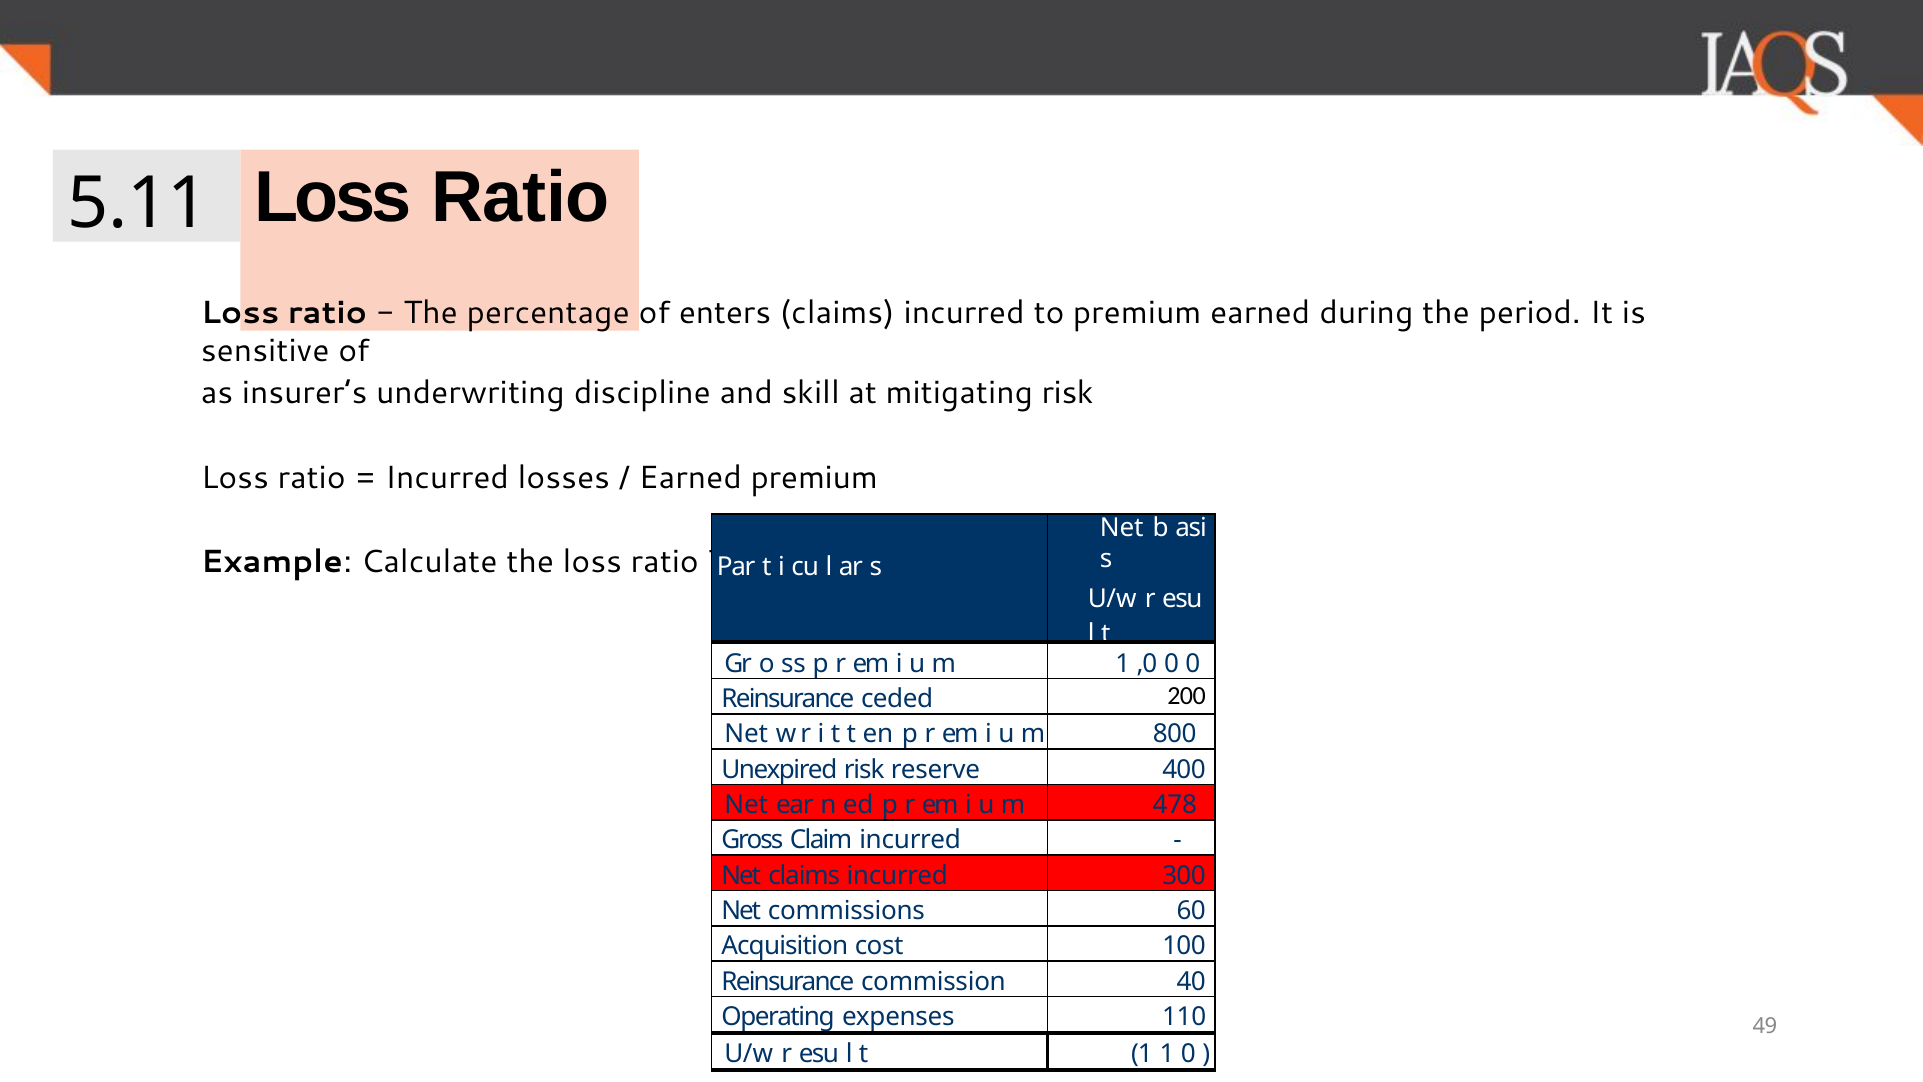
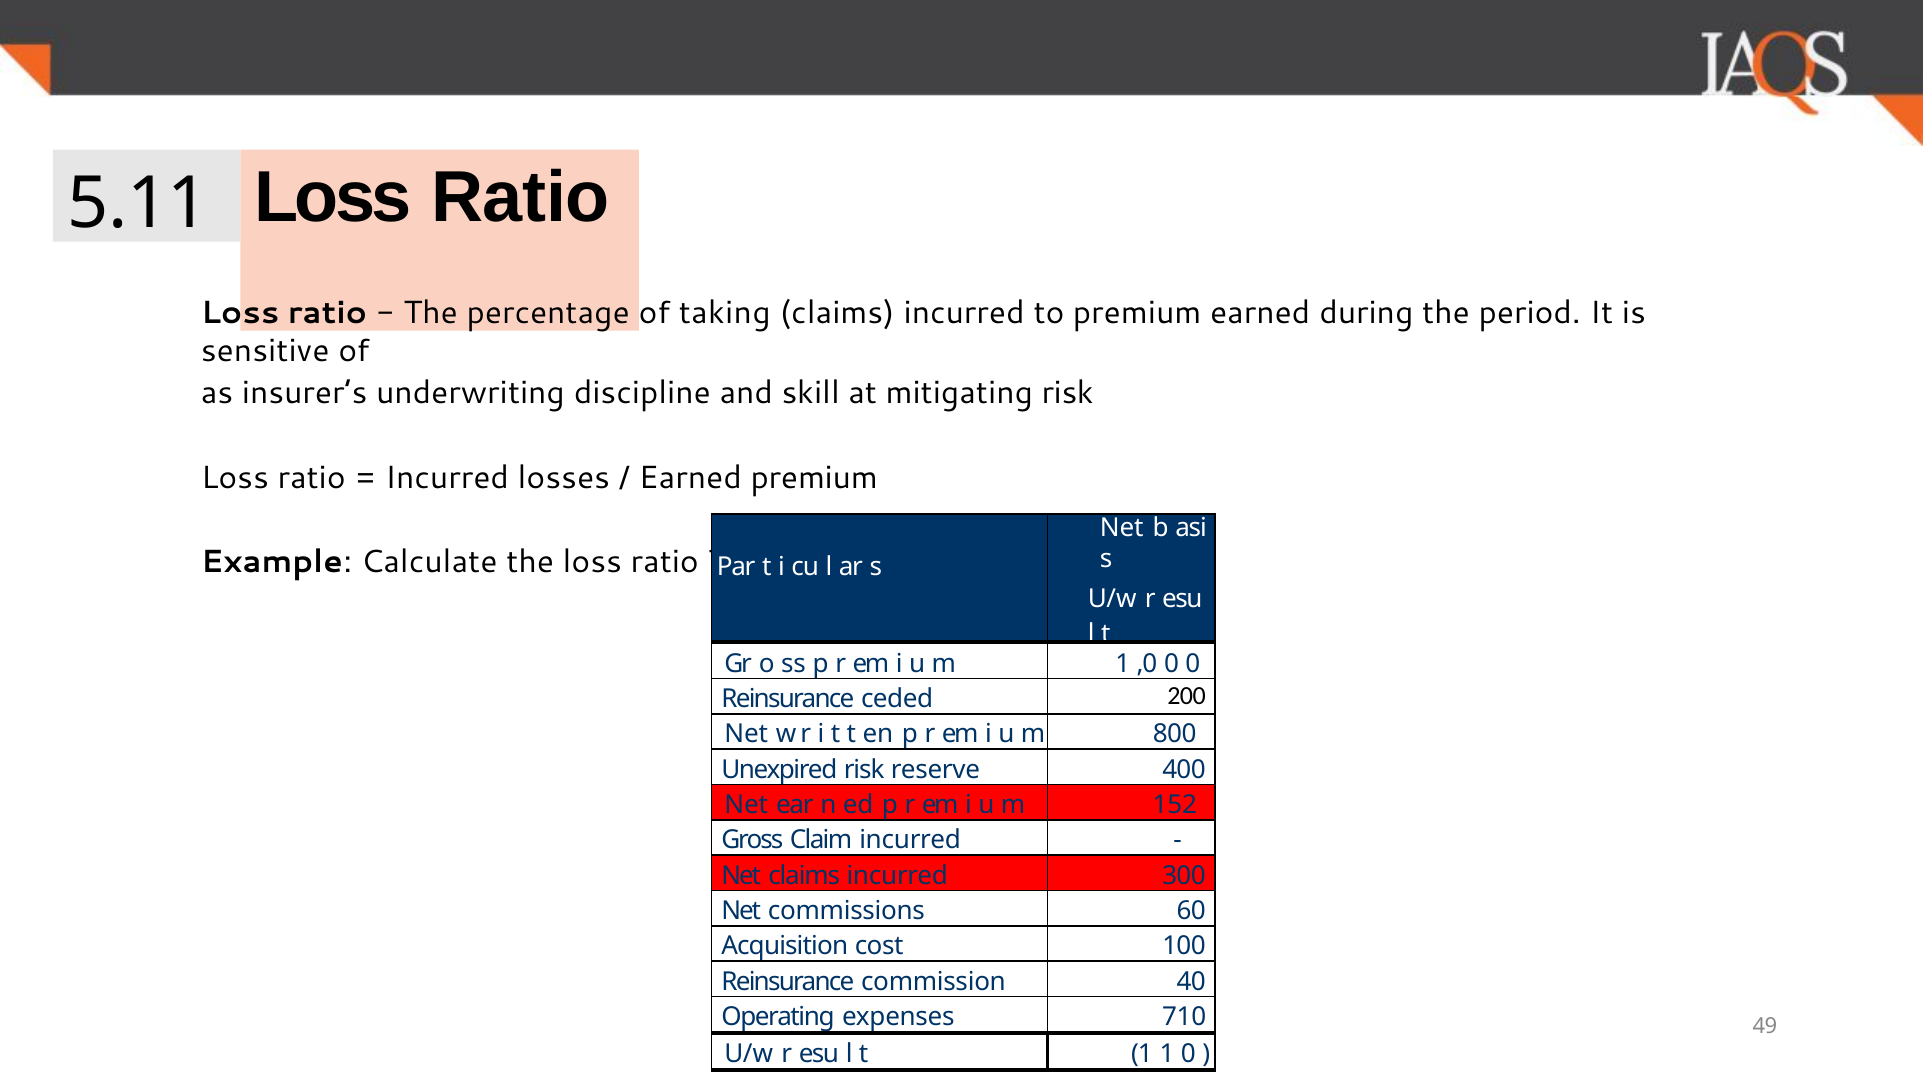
enters: enters -> taking (725, 312)
478: 478 -> 152 (1175, 805)
110: 110 -> 710 (1184, 1017)
